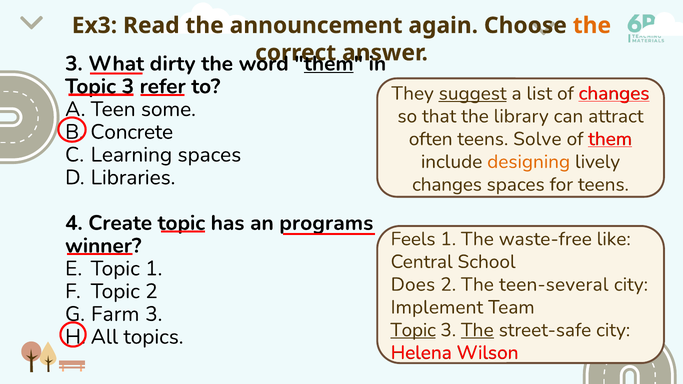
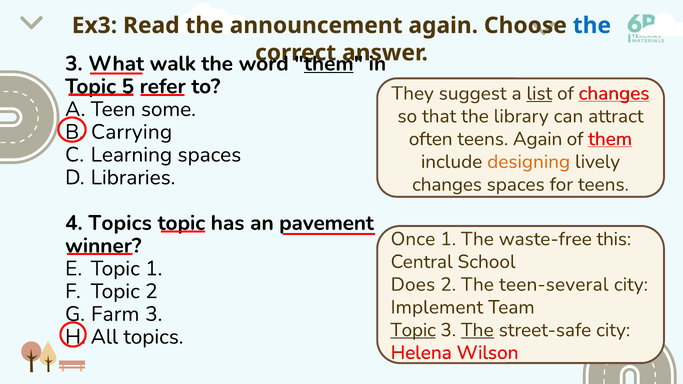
the colour: orange -> blue (592, 26)
dirty: dirty -> walk (173, 64)
3: 3 -> 5 (128, 86)
suggest underline: present -> none (473, 93)
list underline: none -> present (539, 93)
Concrete: Concrete -> Carrying (132, 132)
teens Solve: Solve -> Again (538, 139)
4 Create: Create -> Topics (120, 223)
programs: programs -> pavement (326, 223)
Feels: Feels -> Once (413, 239)
like: like -> this (614, 239)
